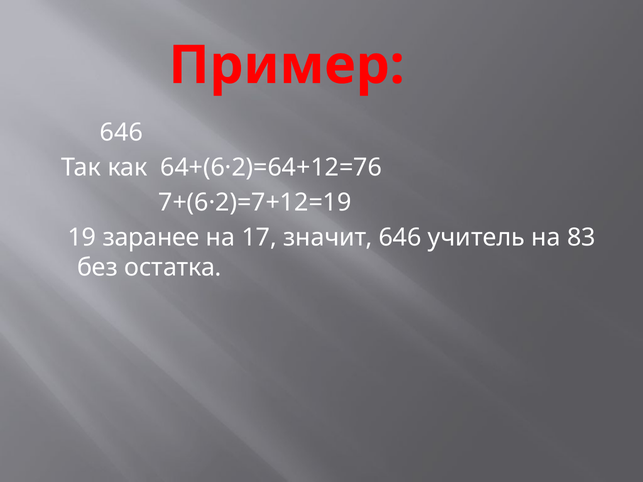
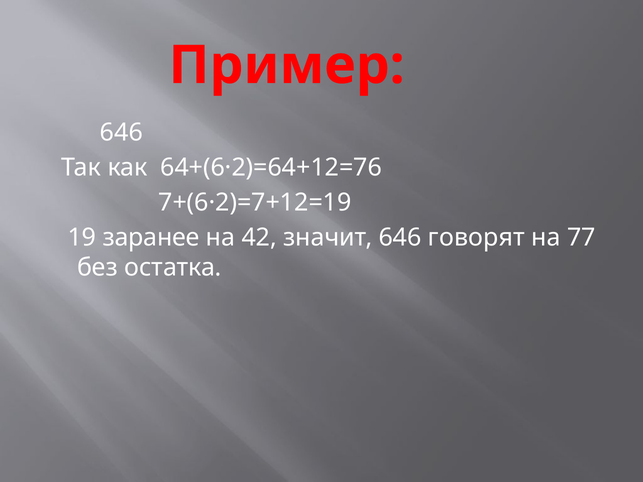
17: 17 -> 42 (259, 238)
учитель: учитель -> говорят (476, 238)
83: 83 -> 77 (581, 238)
